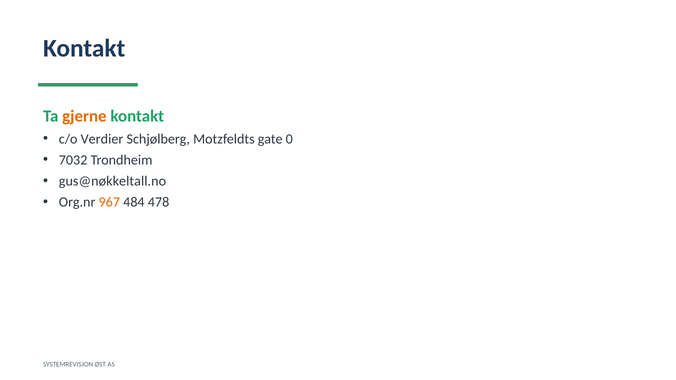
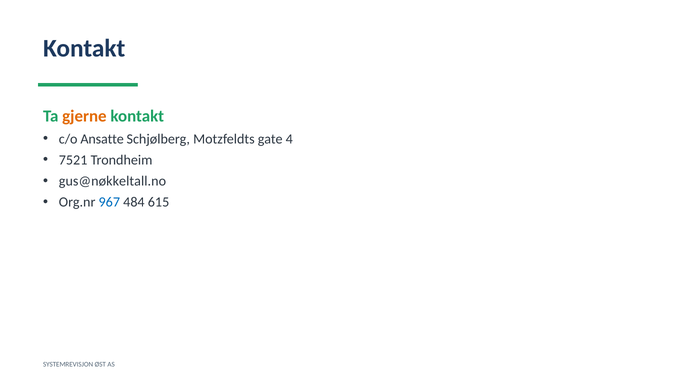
Verdier: Verdier -> Ansatte (102, 139)
0: 0 -> 4 (289, 139)
7032: 7032 -> 7521 (73, 160)
967 colour: orange -> blue (109, 202)
478: 478 -> 615 (159, 202)
